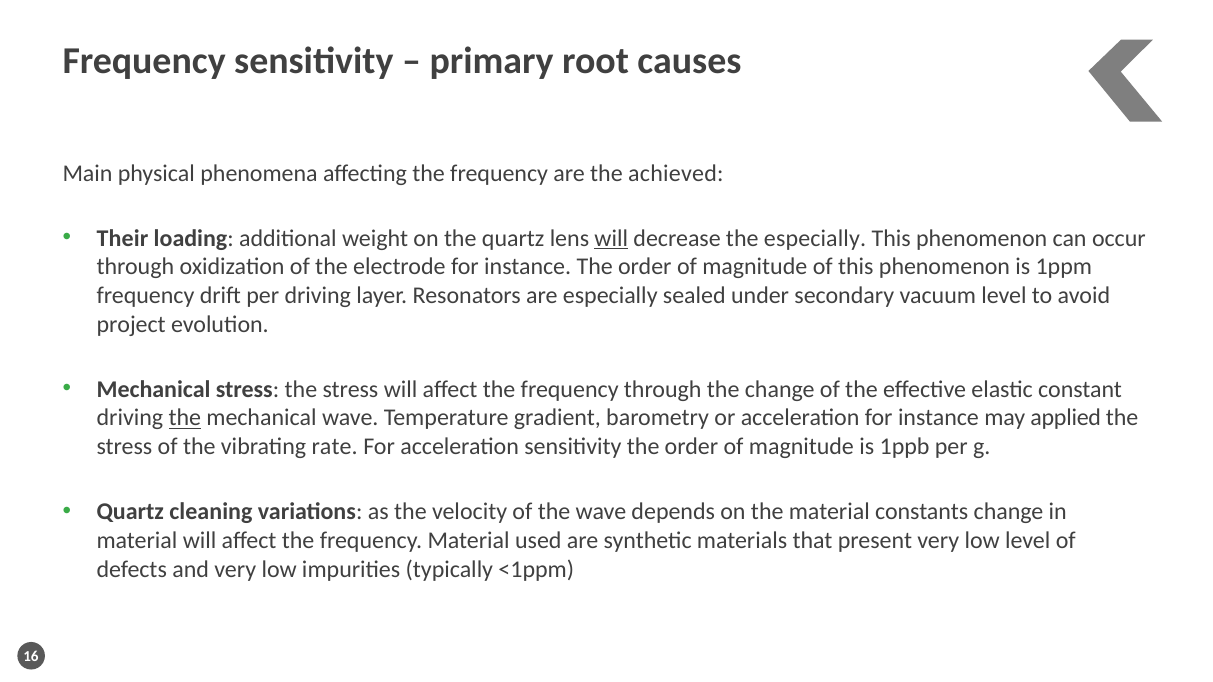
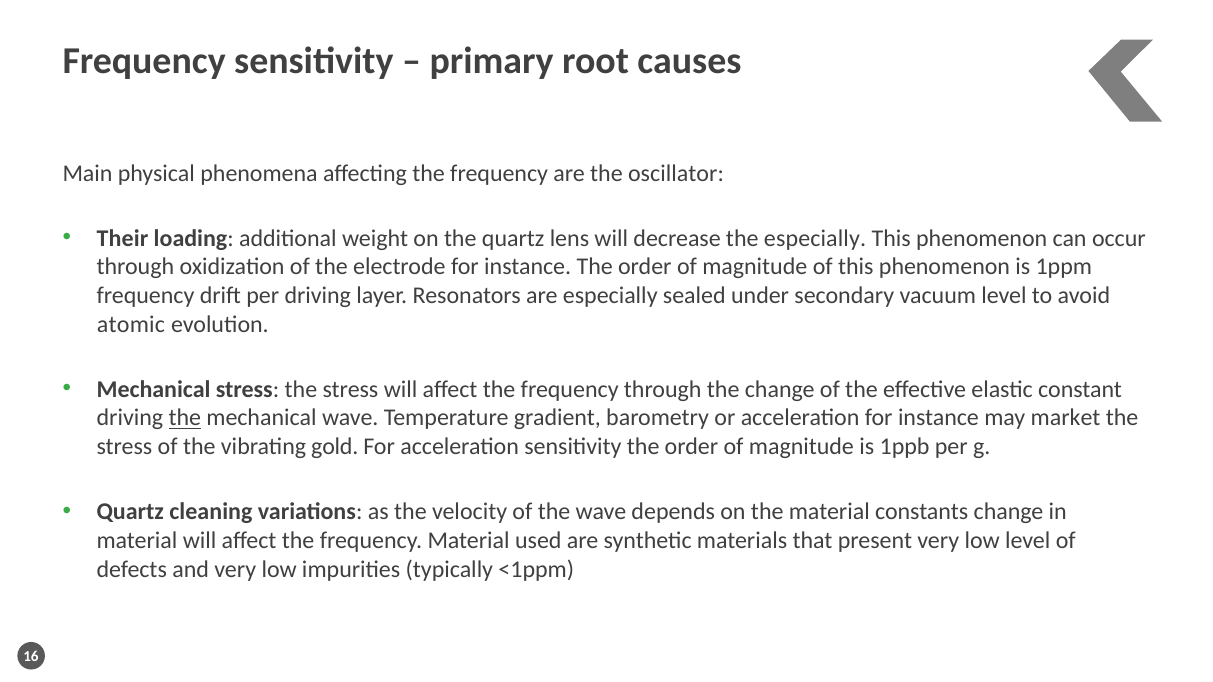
achieved: achieved -> oscillator (676, 173)
will underline: present -> none (611, 238)
project: project -> atomic (131, 325)
applied: applied -> market (1066, 418)
rate: rate -> gold (335, 447)
